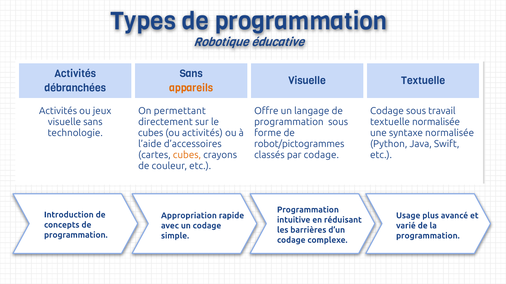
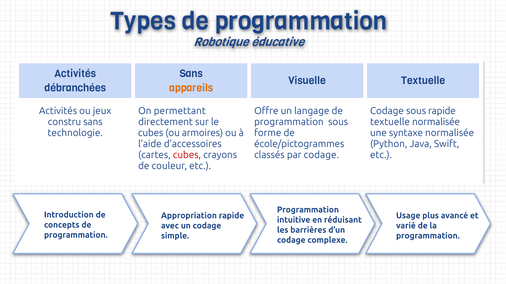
sous travail: travail -> rapide (442, 111)
visuelle: visuelle -> constru (64, 122)
ou activités: activités -> armoires (202, 133)
robot/pictogrammes: robot/pictogrammes -> école/pictogrammes (299, 144)
cubes colour: orange -> red (187, 155)
